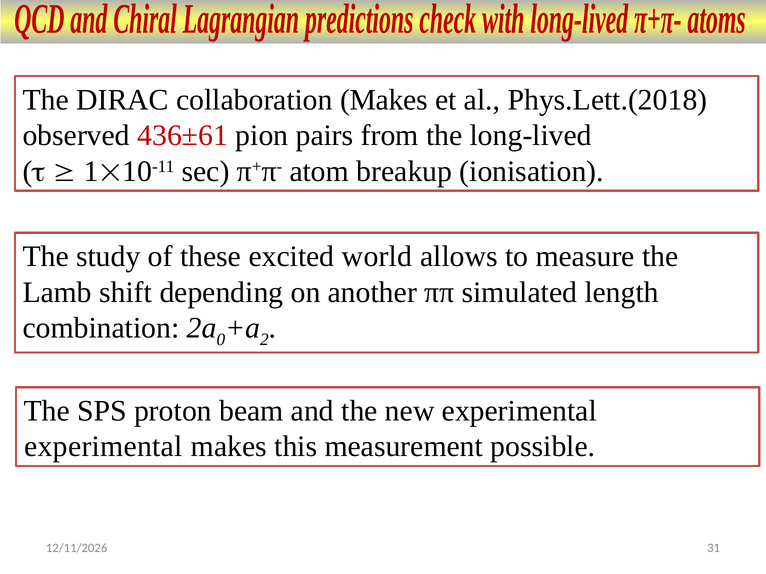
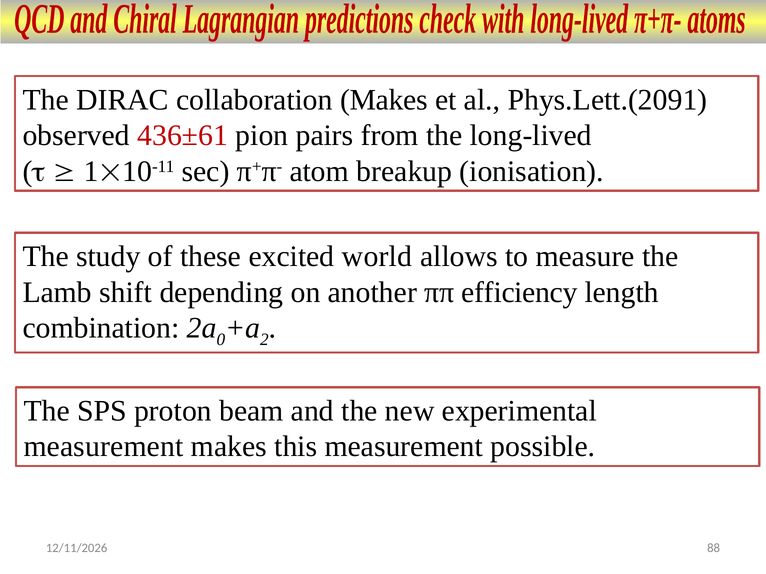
Phys.Lett.(2018: Phys.Lett.(2018 -> Phys.Lett.(2091 (608, 100)
simulated: simulated -> efficiency (520, 292)
experimental: experimental -> measurement (104, 447)
31: 31 -> 88 (714, 549)
